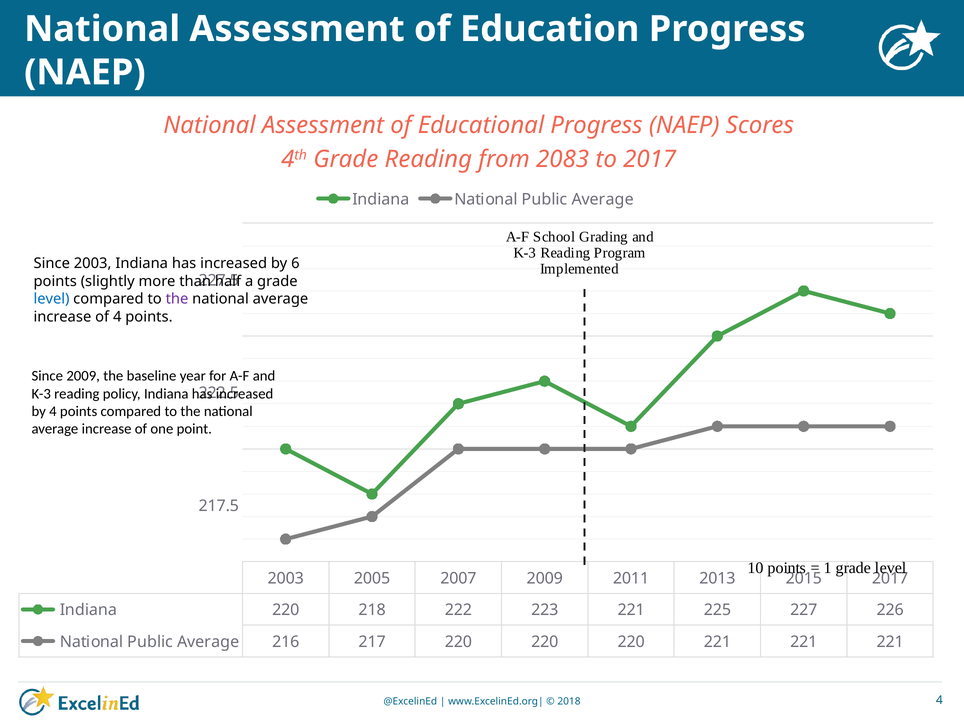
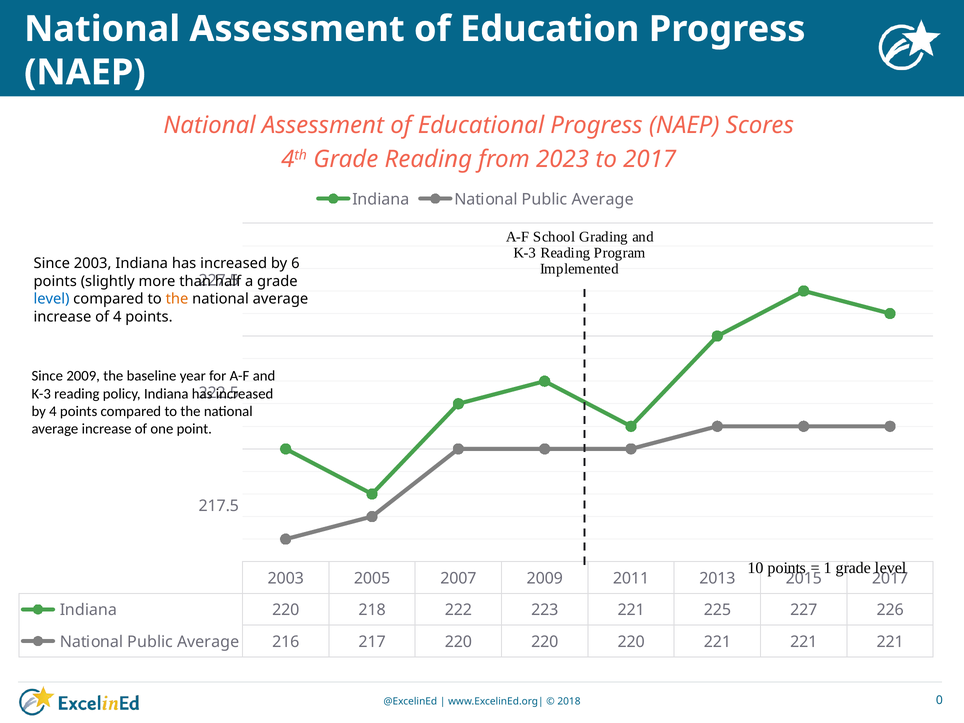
2083: 2083 -> 2023 (563, 159)
the colour: purple -> orange (177, 299)
4: 4 -> 0 (939, 700)
